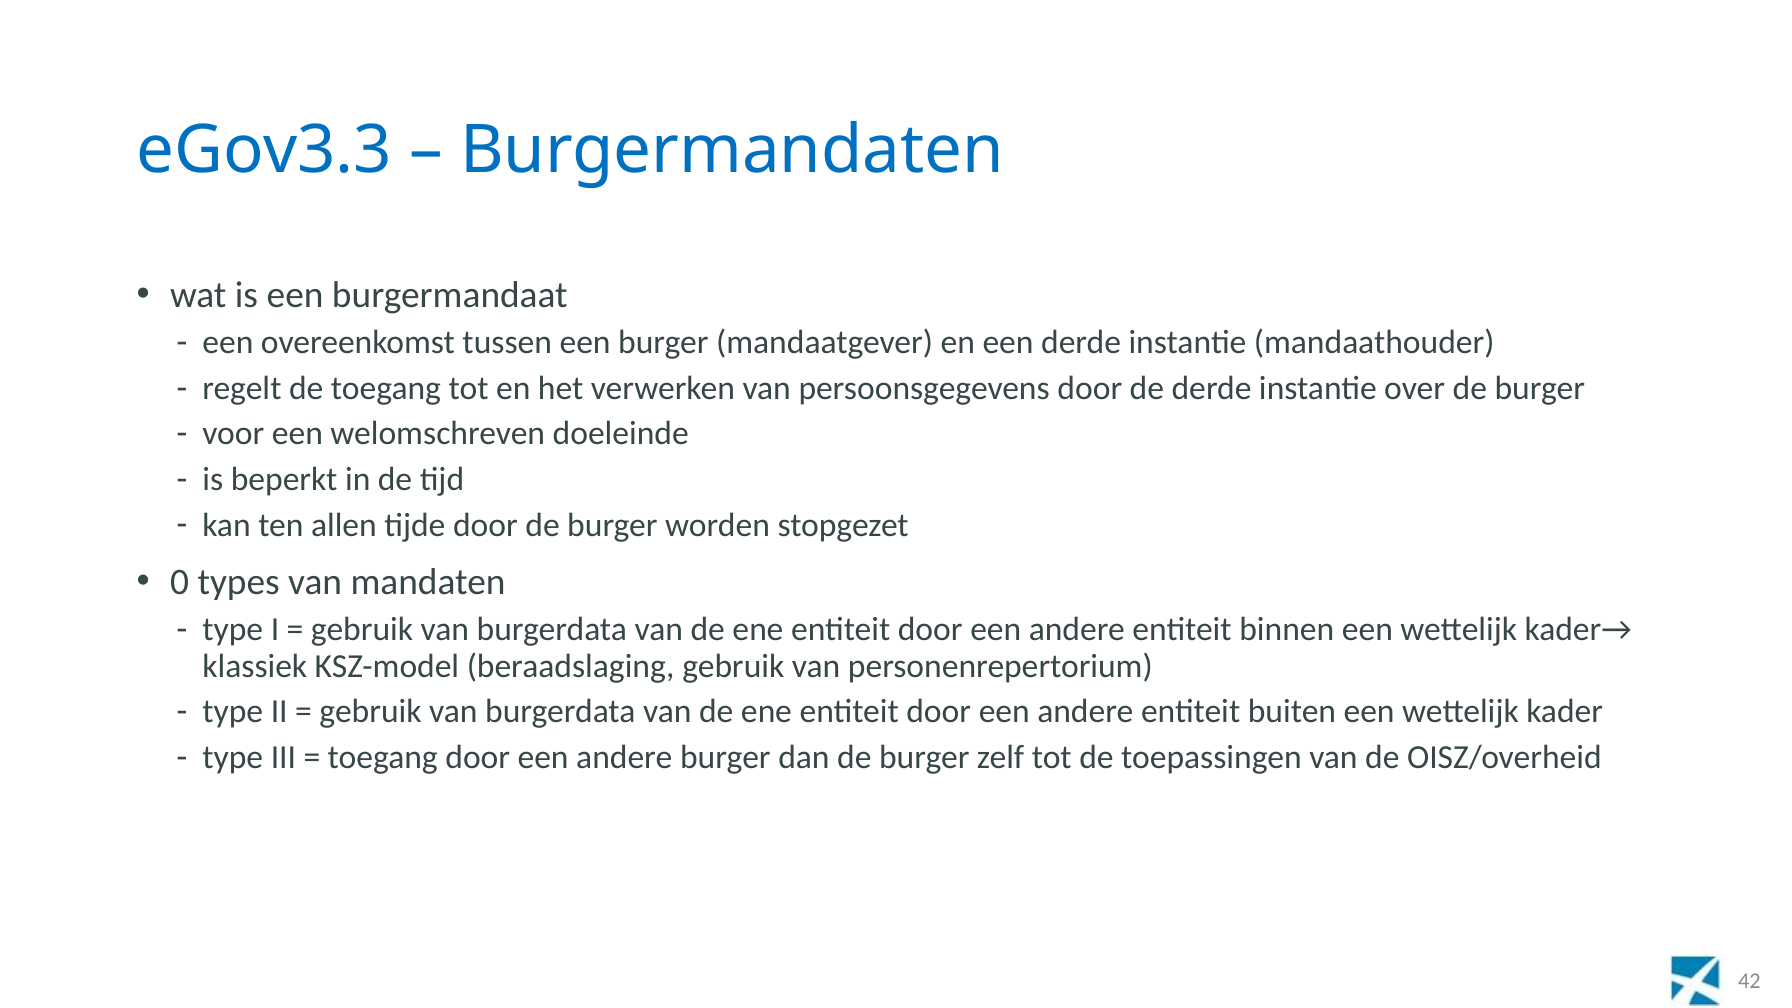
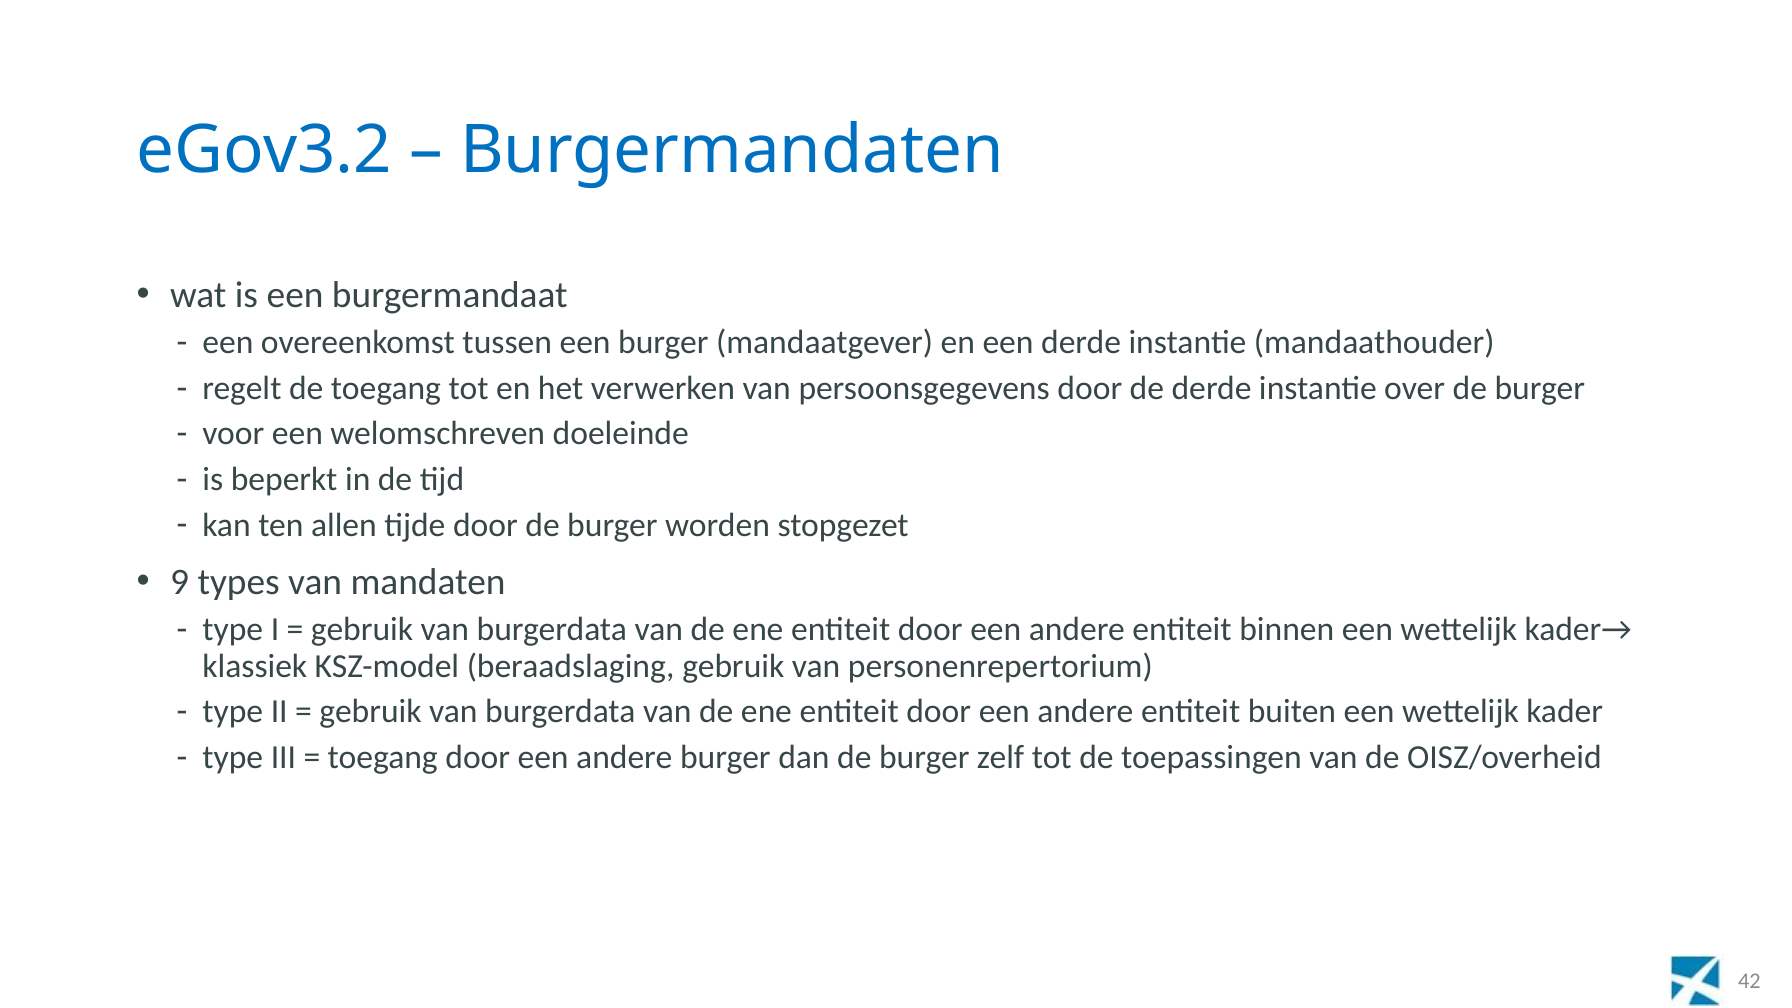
eGov3.3: eGov3.3 -> eGov3.2 (264, 151)
0: 0 -> 9 (180, 582)
